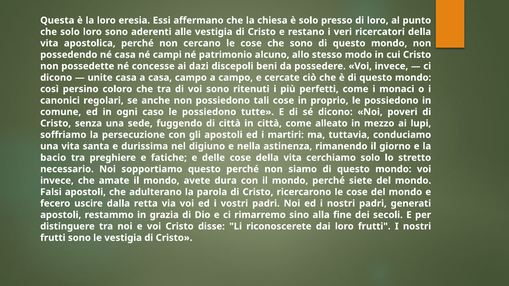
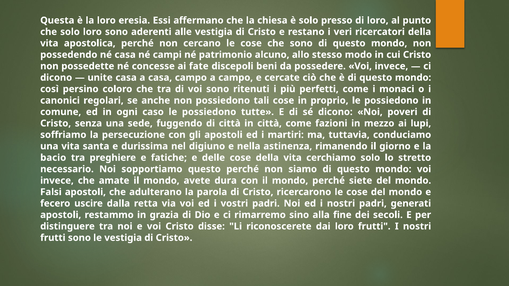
dazi: dazi -> fate (199, 66)
alleato: alleato -> fazioni (331, 123)
